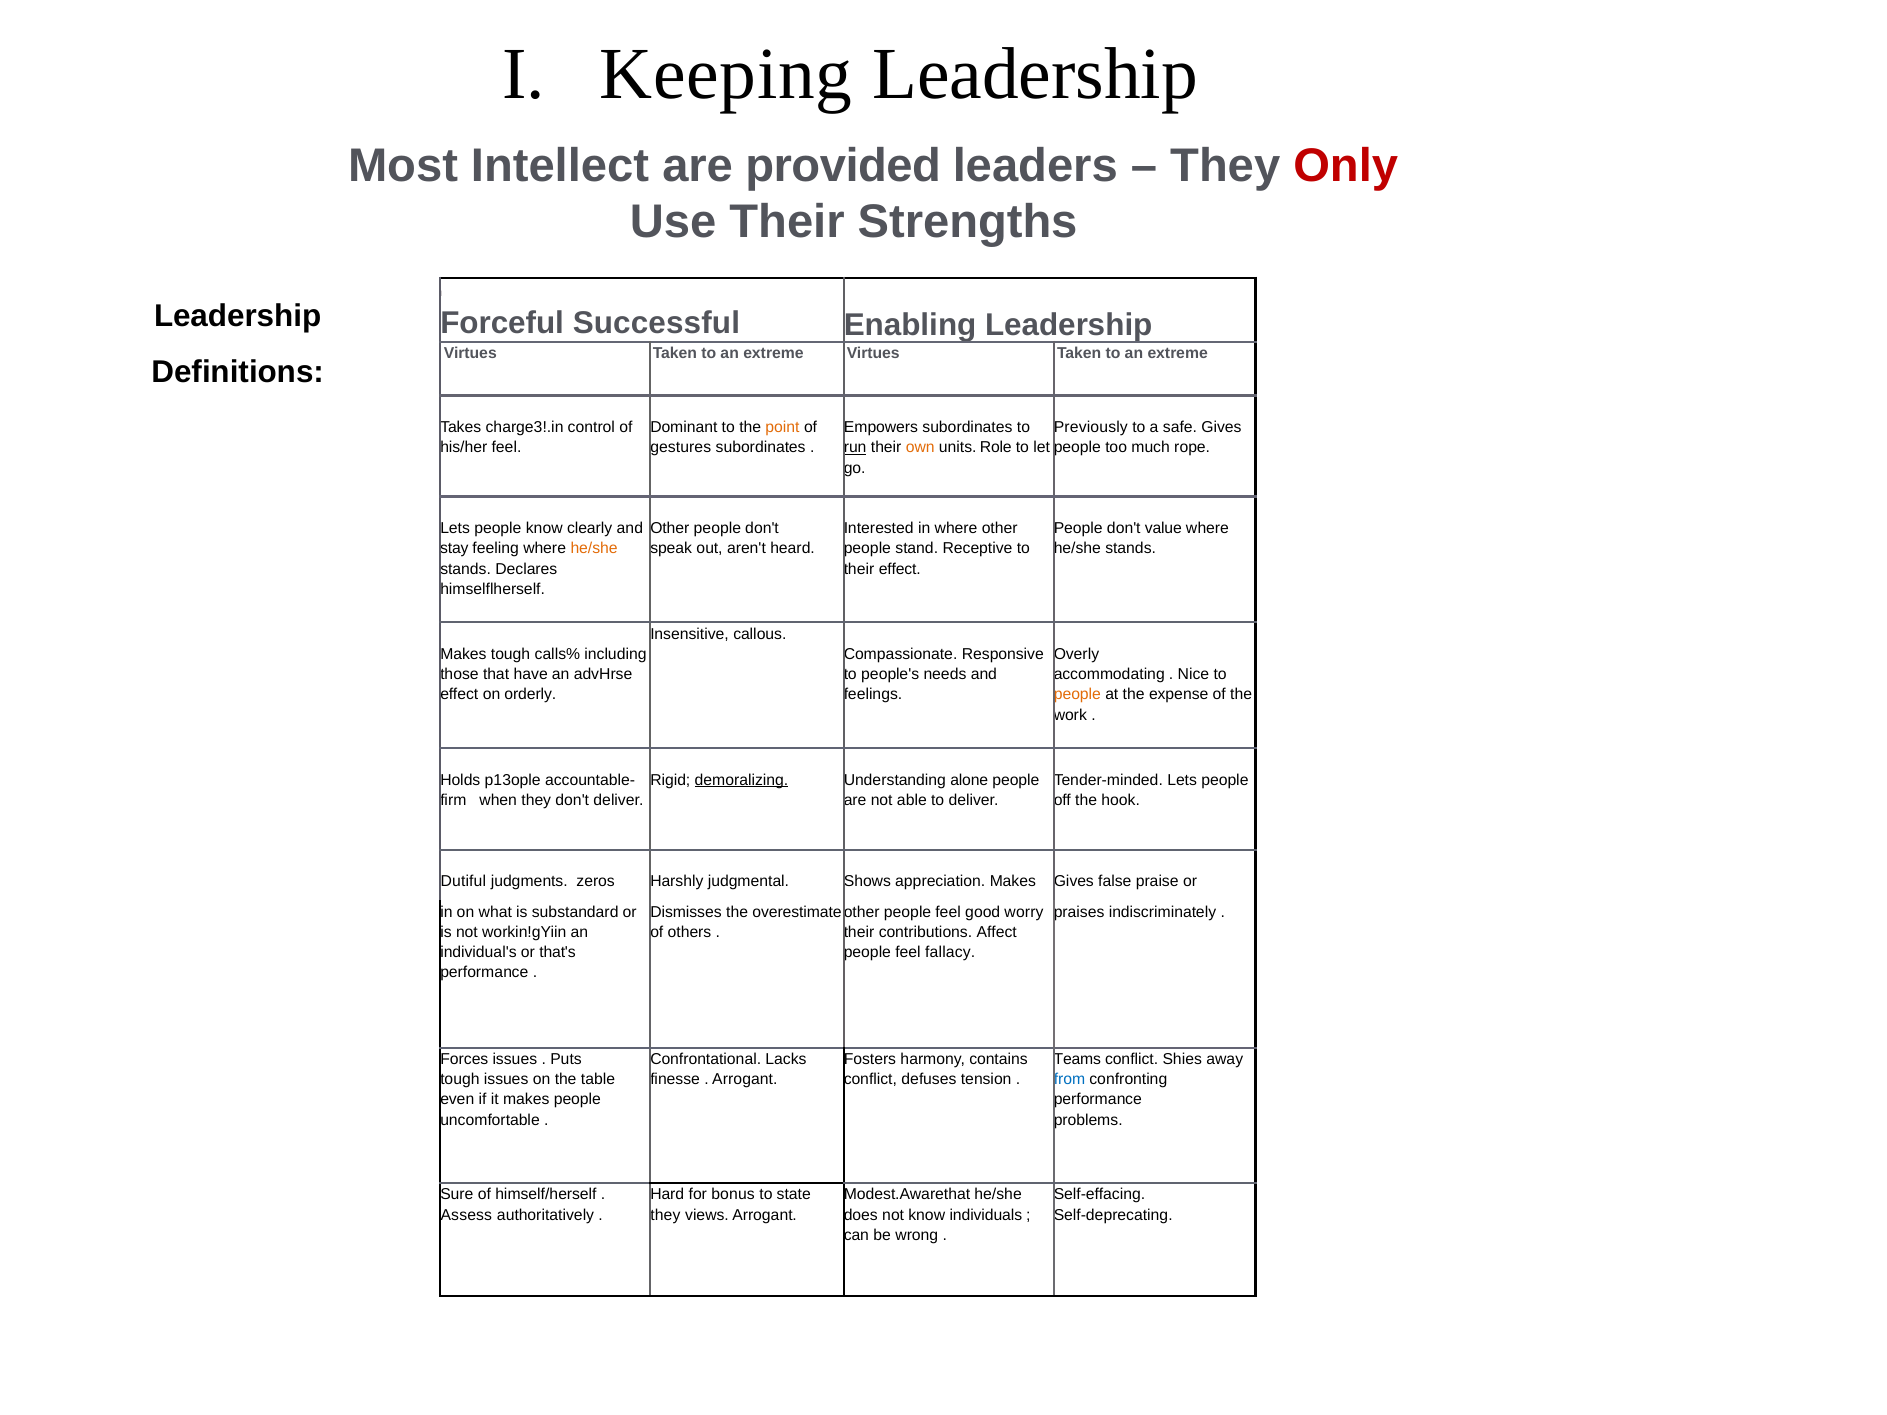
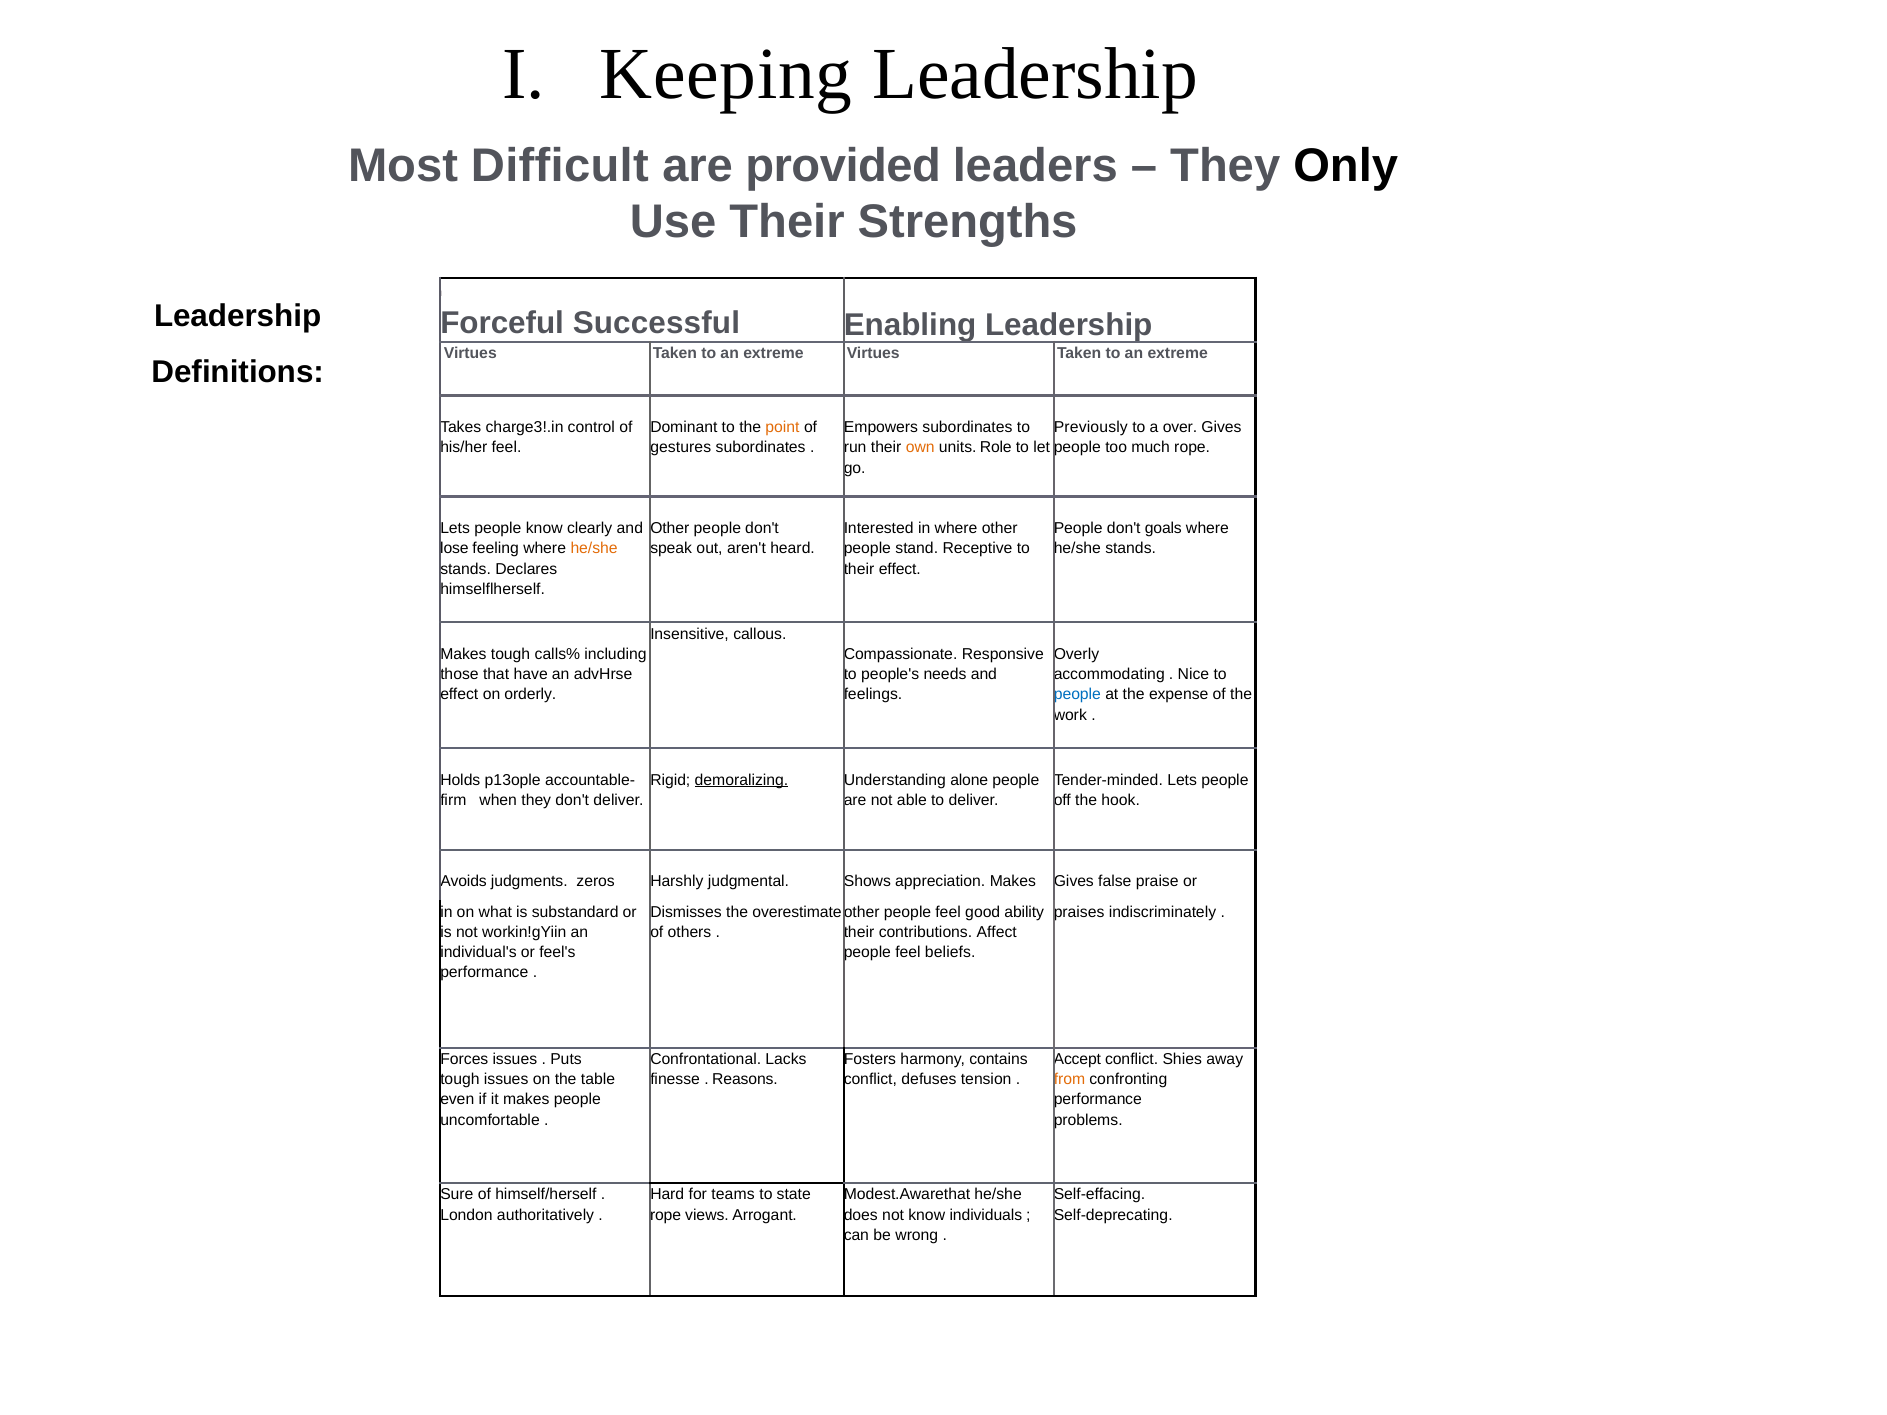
Intellect: Intellect -> Difficult (560, 166)
Only colour: red -> black (1346, 166)
safe: safe -> over (1180, 428)
run underline: present -> none (855, 448)
value: value -> goals (1163, 528)
stay: stay -> lose (454, 549)
people colour: orange -> blue (1077, 695)
Dutiful: Dutiful -> Avoids (464, 882)
worry: worry -> ability (1024, 912)
that's: that's -> feel's (557, 953)
fallacy: fallacy -> beliefs (950, 953)
Teams: Teams -> Accept (1077, 1059)
Arrogant: Arrogant -> Reasons (745, 1080)
from colour: blue -> orange (1070, 1080)
bonus: bonus -> teams (733, 1195)
Assess: Assess -> London (466, 1215)
they: they -> rope (666, 1215)
